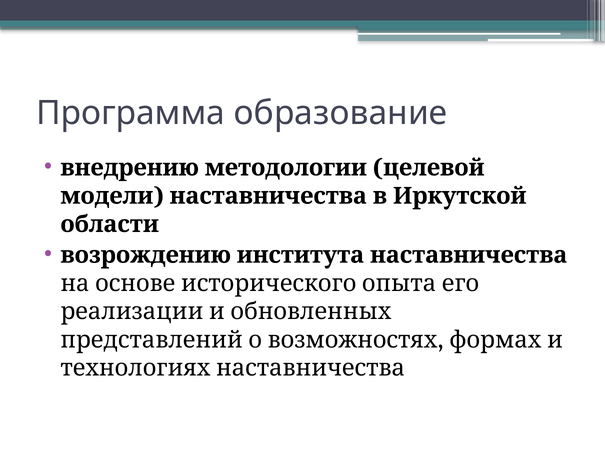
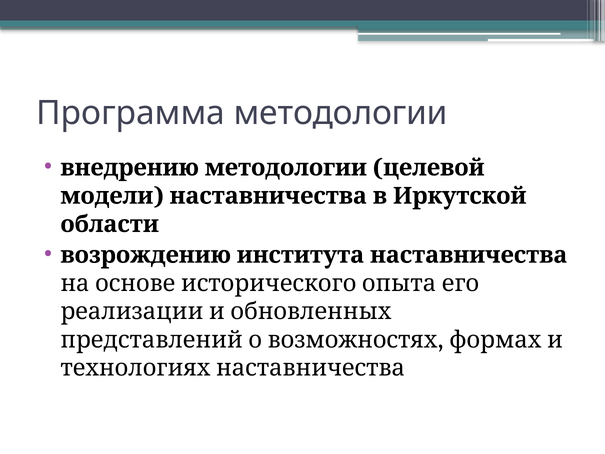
Программа образование: образование -> методологии (341, 113)
